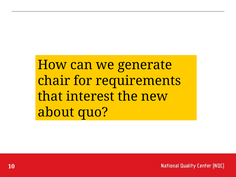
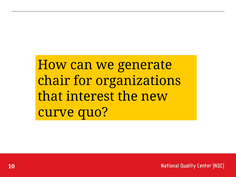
requirements: requirements -> organizations (138, 81)
about: about -> curve (56, 112)
